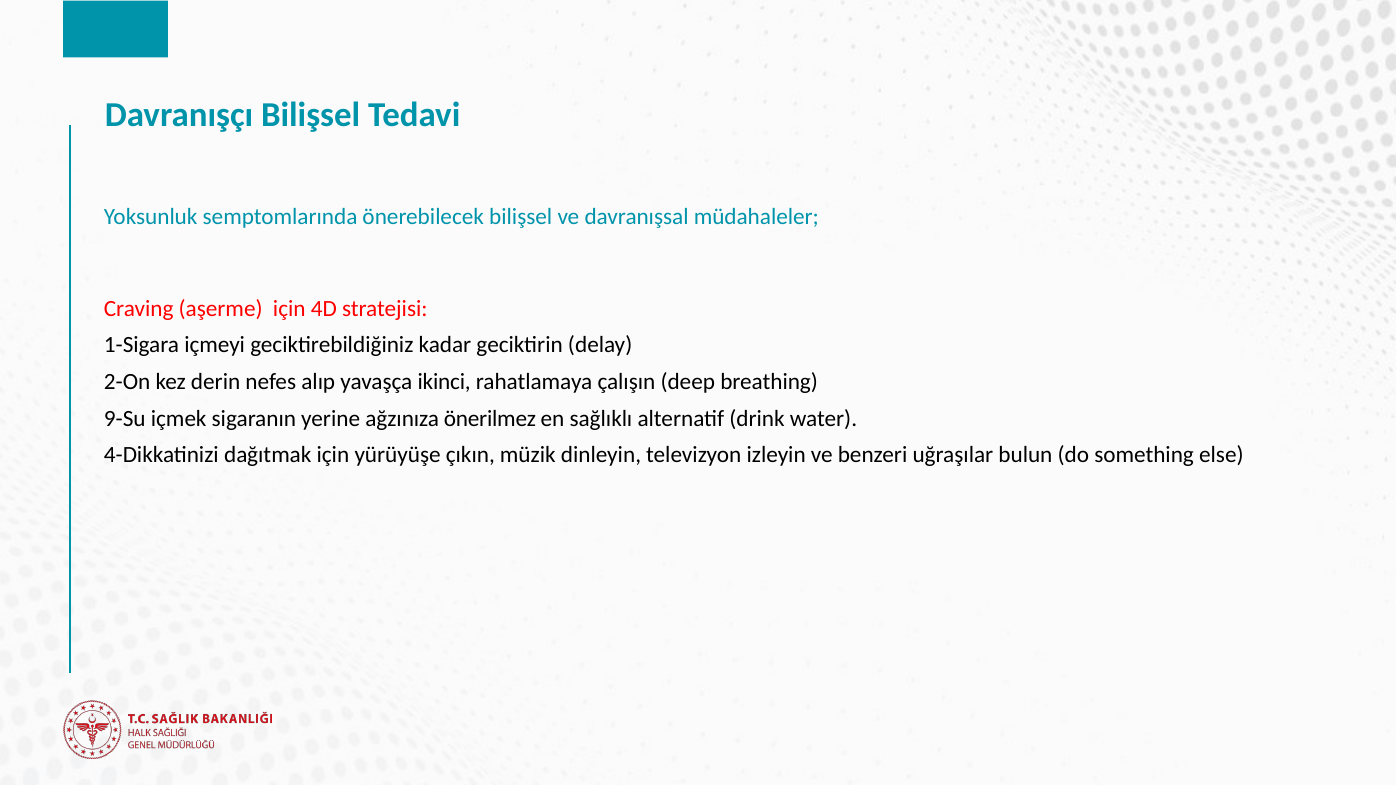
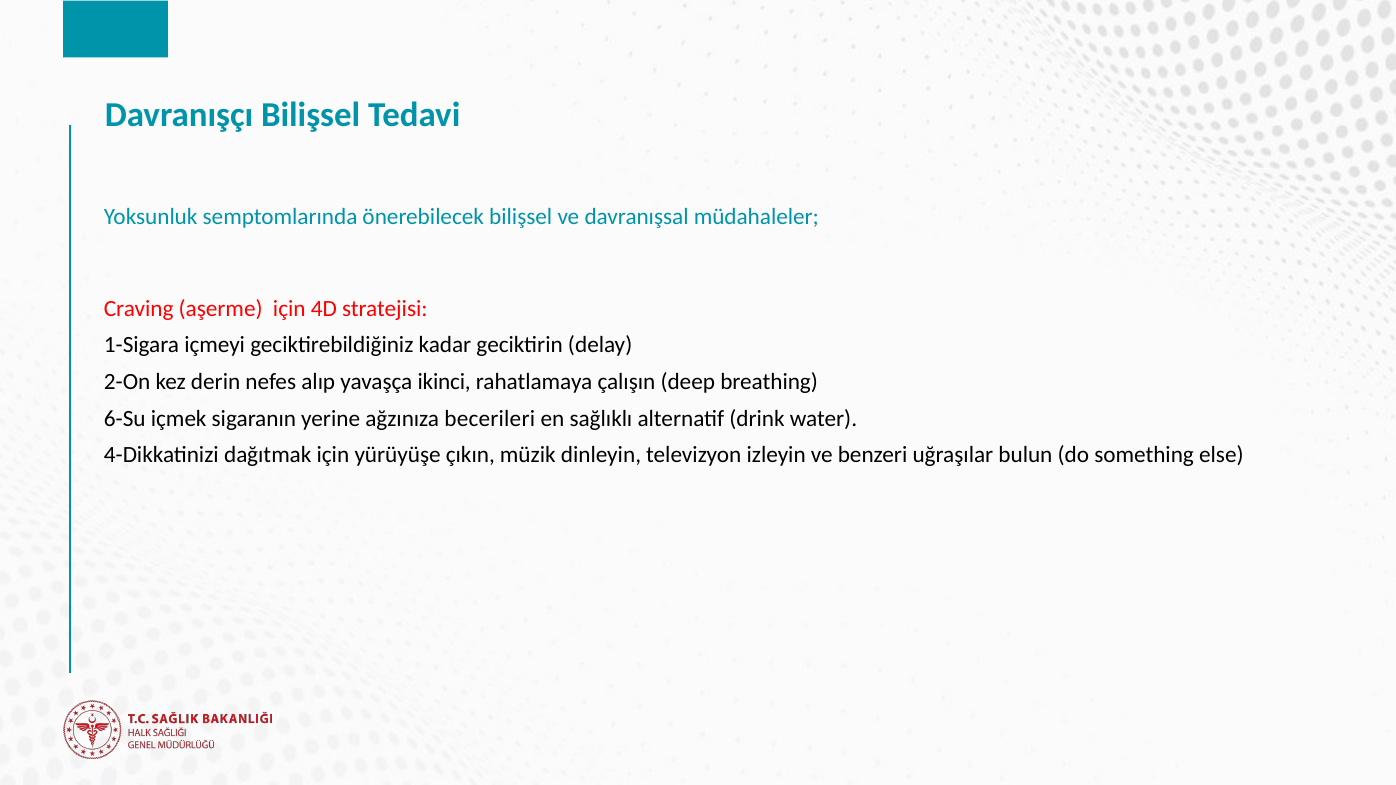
9-Su: 9-Su -> 6-Su (125, 419)
önerilmez: önerilmez -> becerileri (490, 419)
